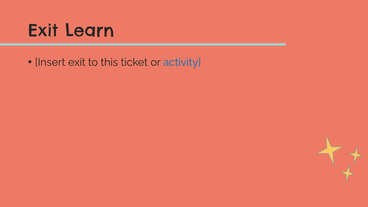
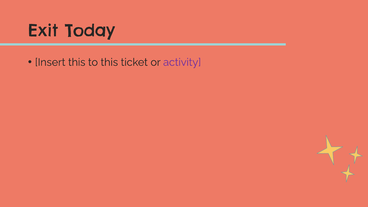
Learn: Learn -> Today (90, 31)
Insert exit: exit -> this (77, 62)
activity colour: blue -> purple (182, 62)
